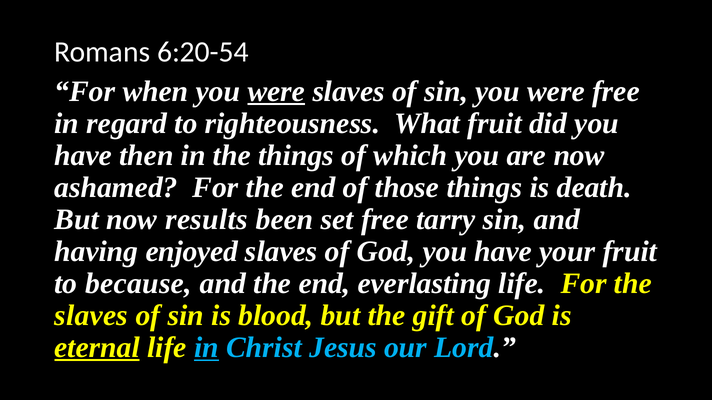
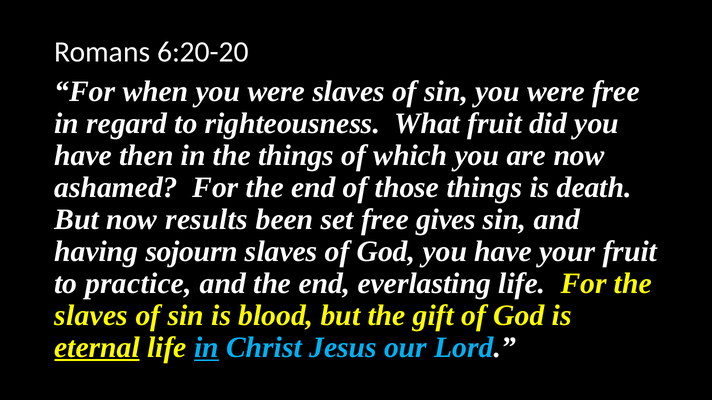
6:20-54: 6:20-54 -> 6:20-20 (203, 52)
were underline: present -> none (276, 91)
tarry: tarry -> gives (446, 220)
enjoyed: enjoyed -> sojourn (192, 252)
because: because -> practice (138, 284)
